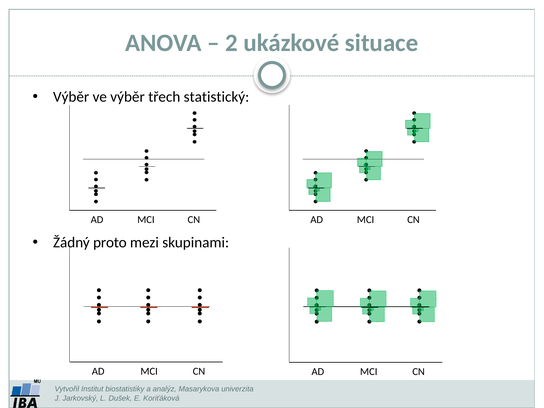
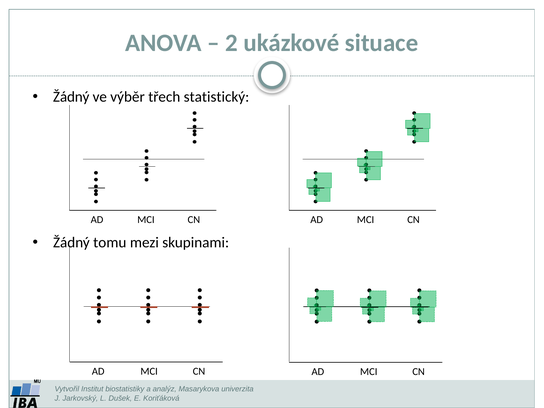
Výběr: Výběr -> Žádný (71, 97)
proto: proto -> tomu (110, 243)
